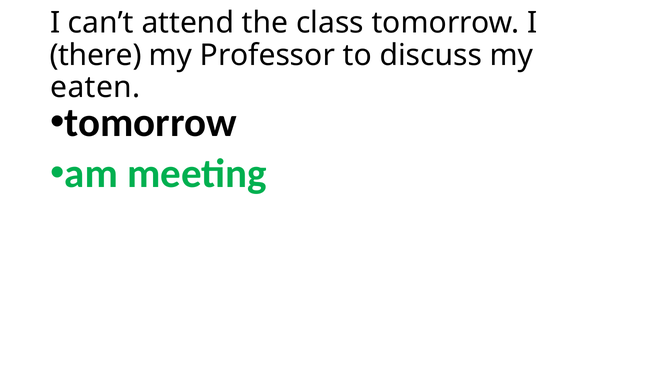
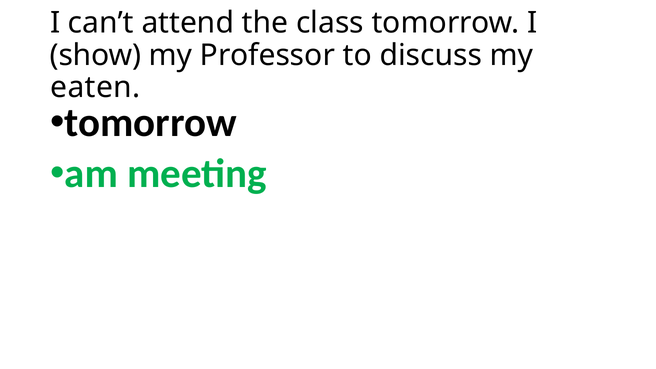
there: there -> show (96, 55)
